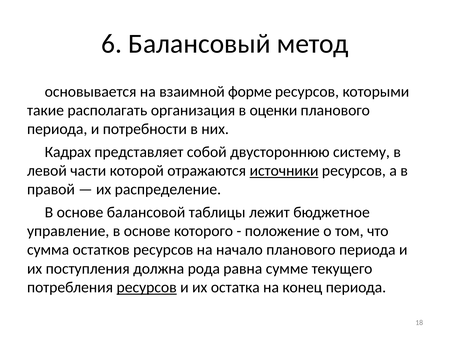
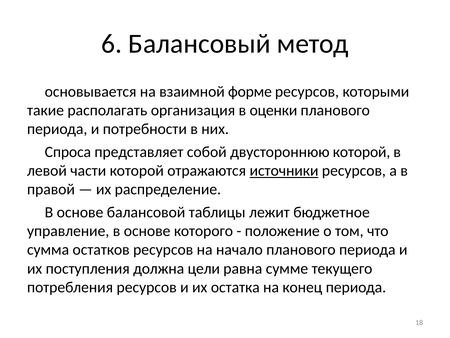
Кадрах: Кадрах -> Спроса (68, 152)
двустороннюю систему: систему -> которой (362, 152)
рода: рода -> цели (204, 268)
ресурсов underline: present -> none (147, 287)
